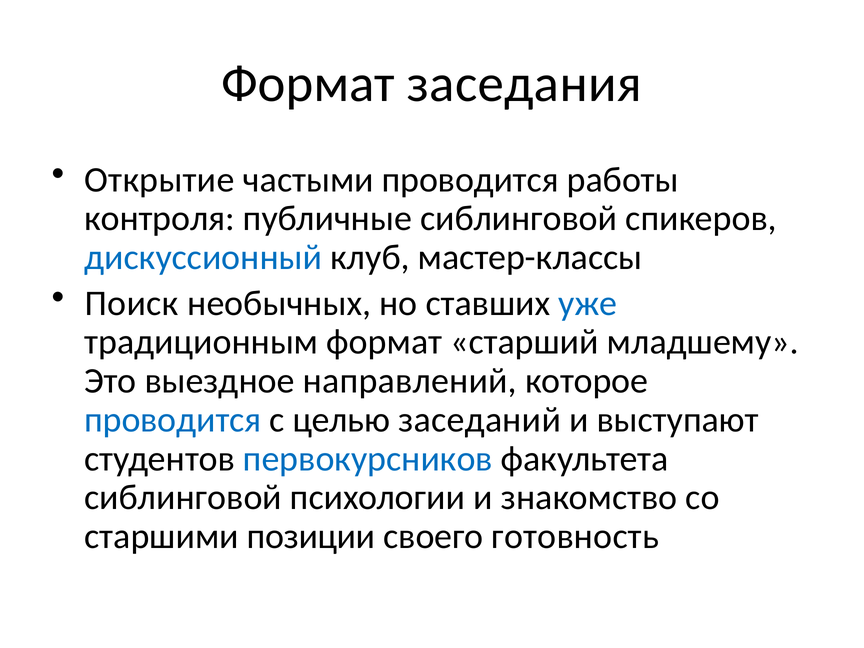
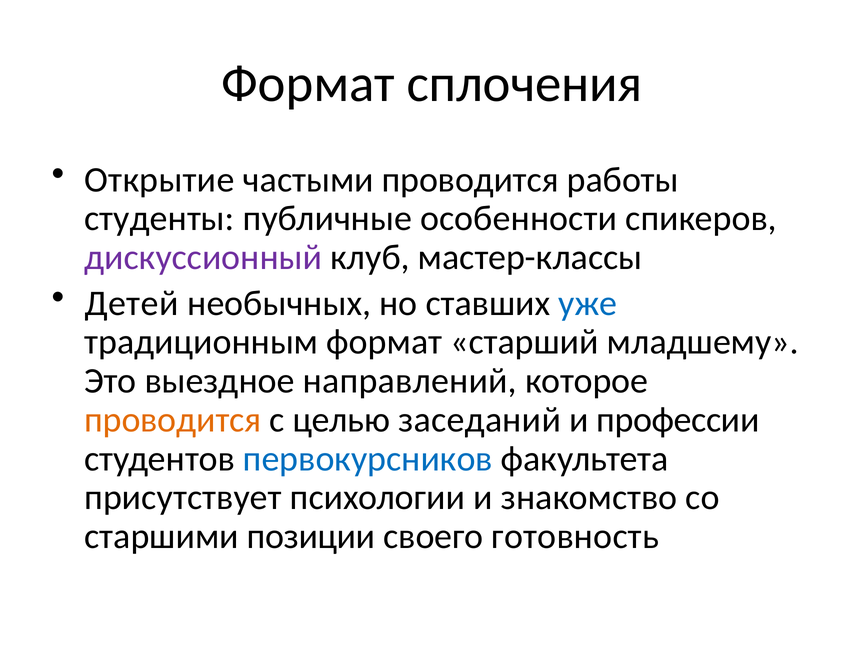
заседания: заседания -> сплочения (525, 84)
контроля: контроля -> студенты (159, 219)
публичные сиблинговой: сиблинговой -> особенности (519, 219)
дискуссионный colour: blue -> purple (203, 257)
Поиск: Поиск -> Детей (132, 303)
проводится colour: blue -> orange (173, 420)
выступают: выступают -> профессии (678, 420)
сиблинговой: сиблинговой -> присутствует (183, 498)
